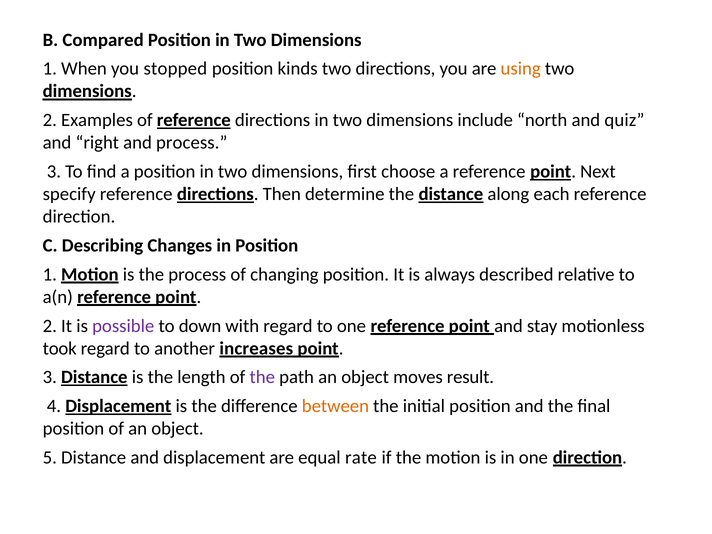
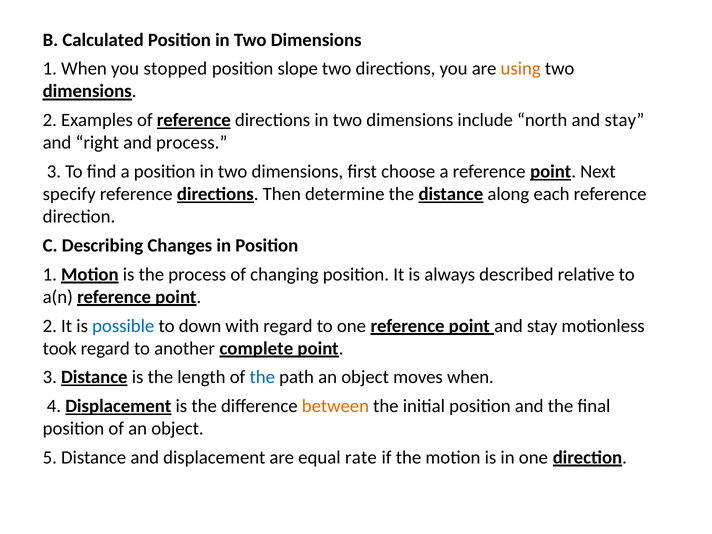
Compared: Compared -> Calculated (103, 40)
kinds: kinds -> slope (298, 69)
north and quiz: quiz -> stay (624, 120)
possible colour: purple -> blue (123, 326)
increases: increases -> complete (256, 348)
the colour: purple -> blue (262, 377)
moves result: result -> when (470, 377)
